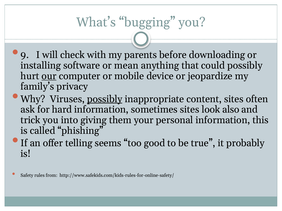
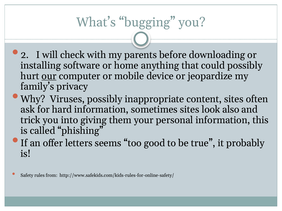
9: 9 -> 2 (25, 55)
mean: mean -> home (126, 66)
possibly underline: present -> none (105, 99)
telling: telling -> letters (79, 143)
